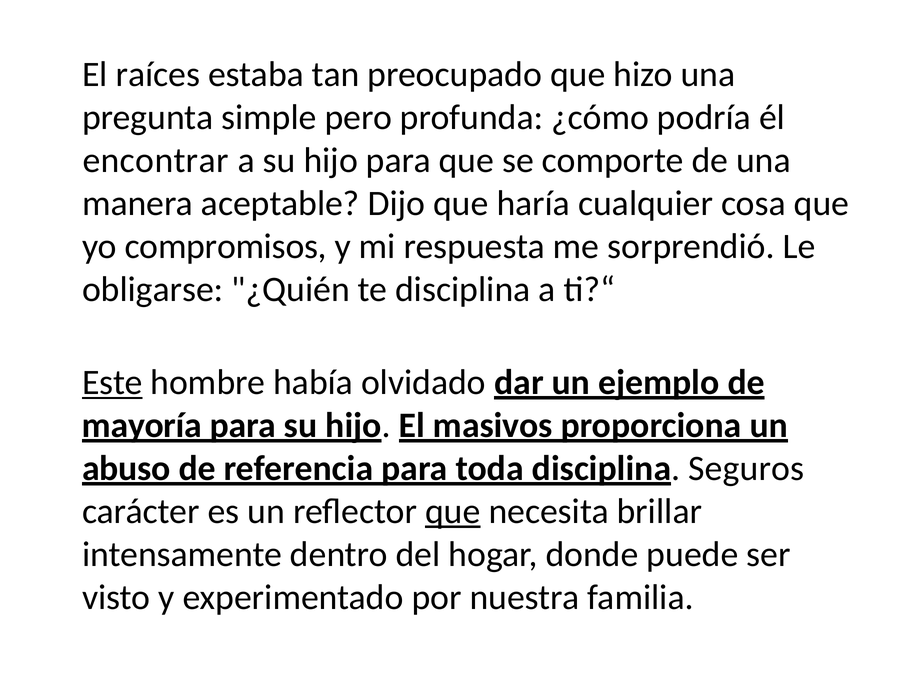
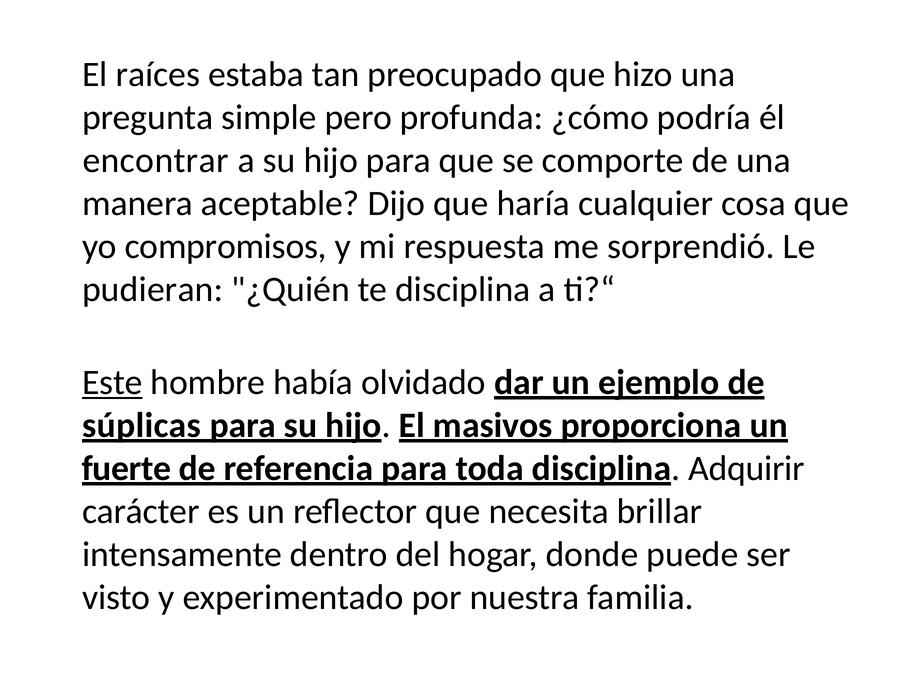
obligarse: obligarse -> pudieran (153, 289)
mayoría: mayoría -> súplicas (142, 425)
abuso: abuso -> fuerte (126, 468)
Seguros: Seguros -> Adquirir (746, 468)
que underline: present -> none (453, 511)
